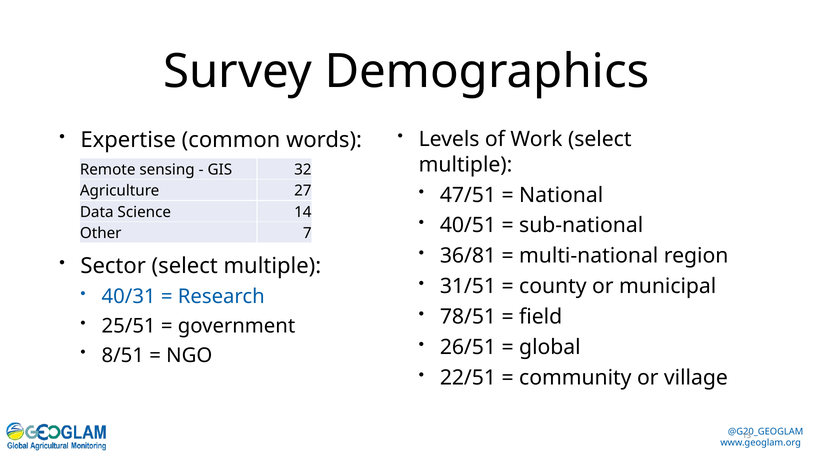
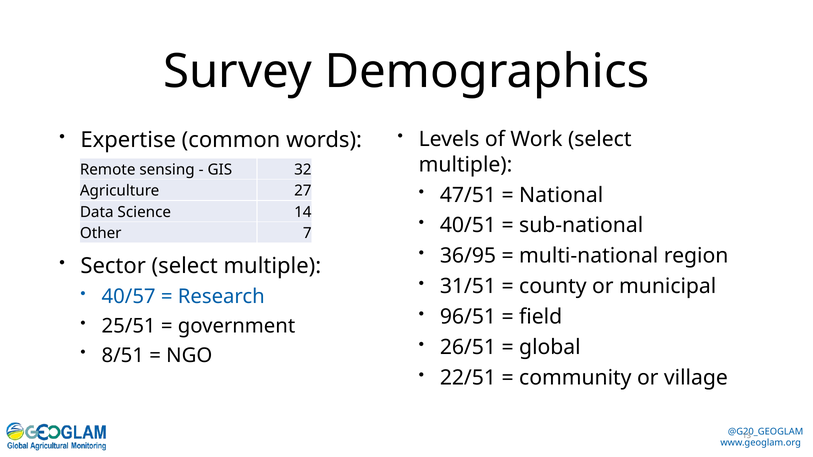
36/81: 36/81 -> 36/95 (468, 256)
40/31: 40/31 -> 40/57 (129, 297)
78/51: 78/51 -> 96/51 (468, 317)
